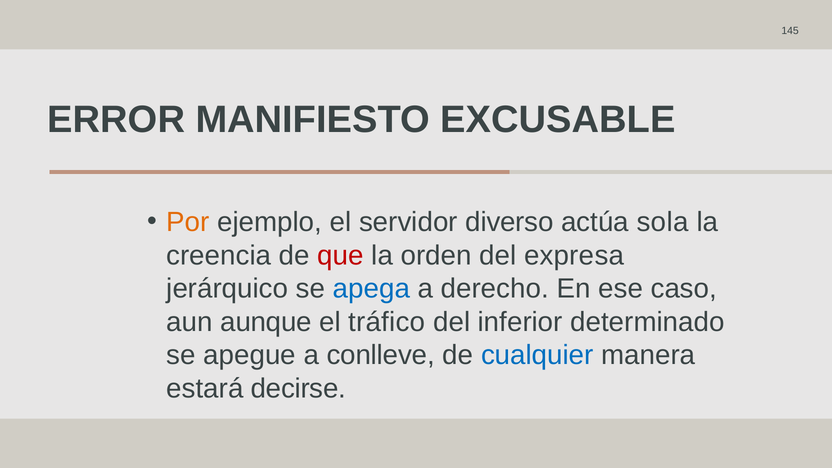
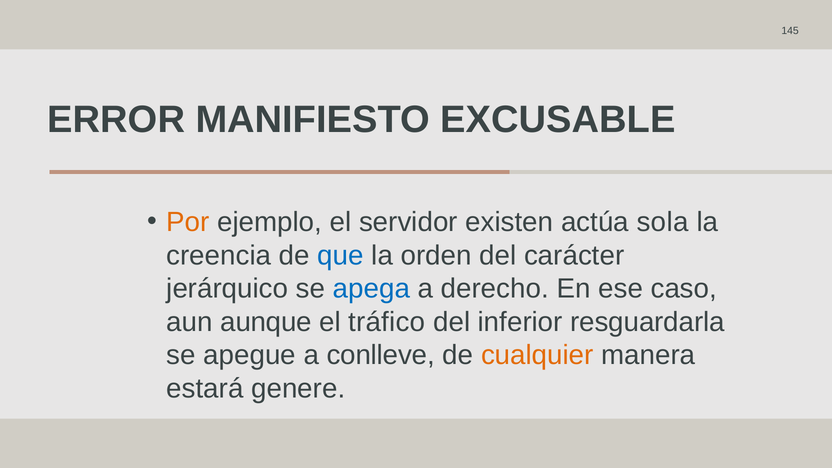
diverso: diverso -> existen (509, 222)
que colour: red -> blue (341, 255)
expresa: expresa -> carácter (574, 255)
determinado: determinado -> resguardarla (647, 322)
cualquier colour: blue -> orange (537, 355)
decirse: decirse -> genere (298, 389)
